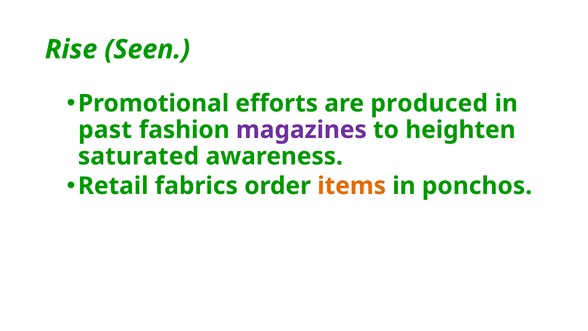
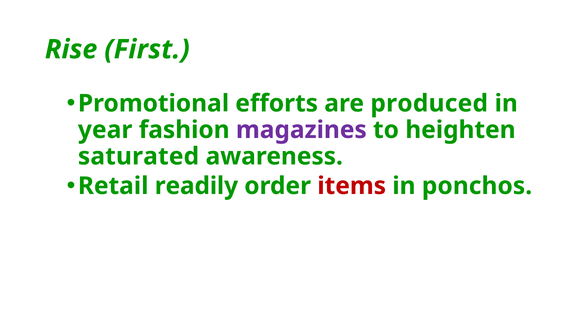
Seen: Seen -> First (147, 49)
past: past -> year (105, 130)
fabrics: fabrics -> readily (196, 186)
items colour: orange -> red (352, 186)
